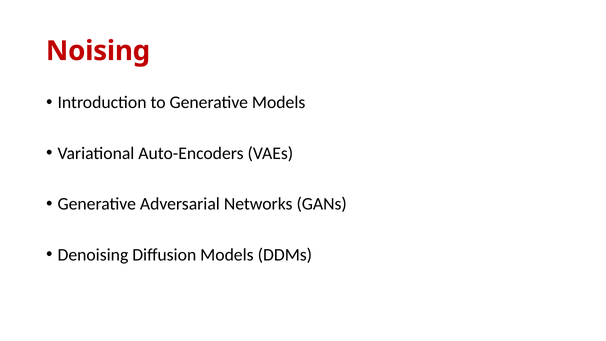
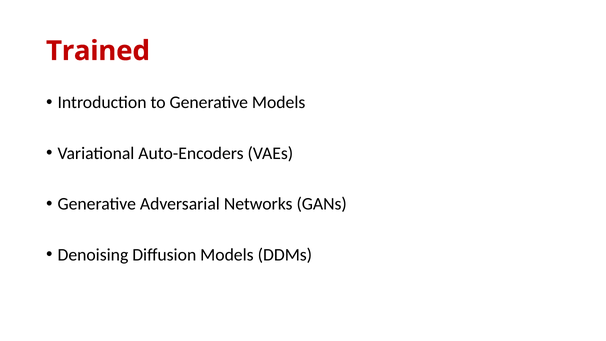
Noising: Noising -> Trained (98, 51)
